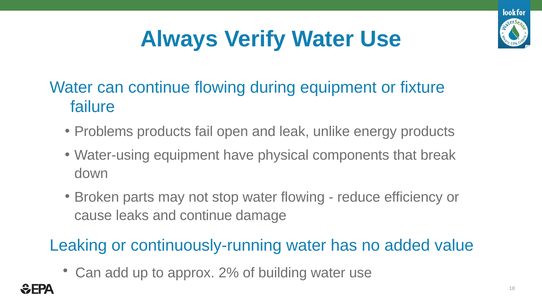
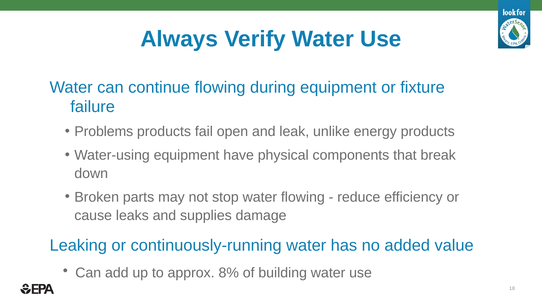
and continue: continue -> supplies (206, 215)
2%: 2% -> 8% (229, 273)
